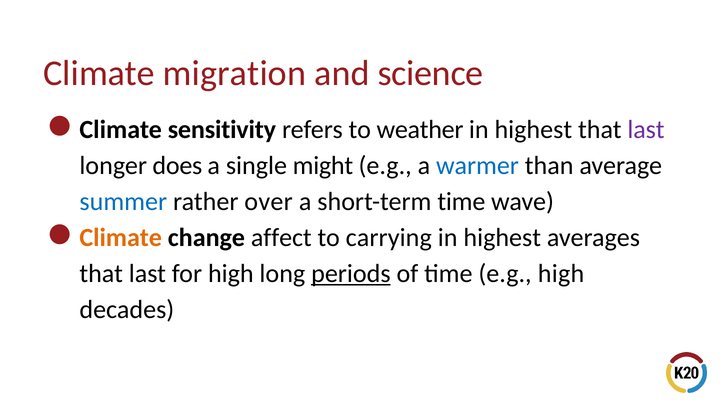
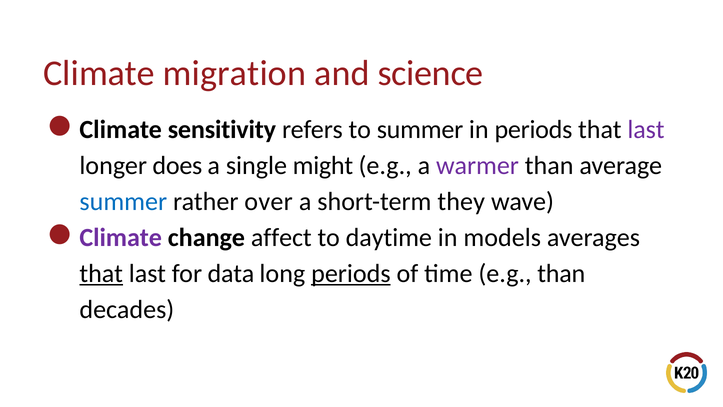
to weather: weather -> summer (420, 129)
highest: highest -> periods (533, 129)
warmer colour: blue -> purple (477, 165)
short-term time: time -> they (461, 201)
Climate colour: orange -> purple (121, 237)
carrying: carrying -> daytime (389, 237)
highest: highest -> models (502, 237)
that underline: none -> present (101, 273)
for high: high -> data (231, 273)
e.g high: high -> than (561, 273)
